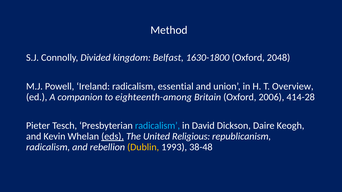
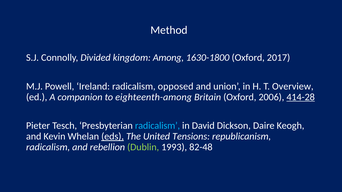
Belfast: Belfast -> Among (168, 58)
2048: 2048 -> 2017 (279, 58)
essential: essential -> opposed (176, 86)
414-28 underline: none -> present (301, 97)
Religious: Religious -> Tensions (191, 137)
Dublin colour: yellow -> light green (143, 147)
38-48: 38-48 -> 82-48 (201, 147)
